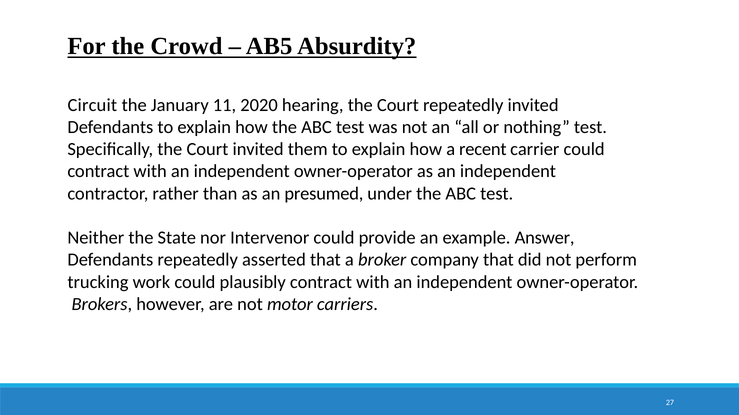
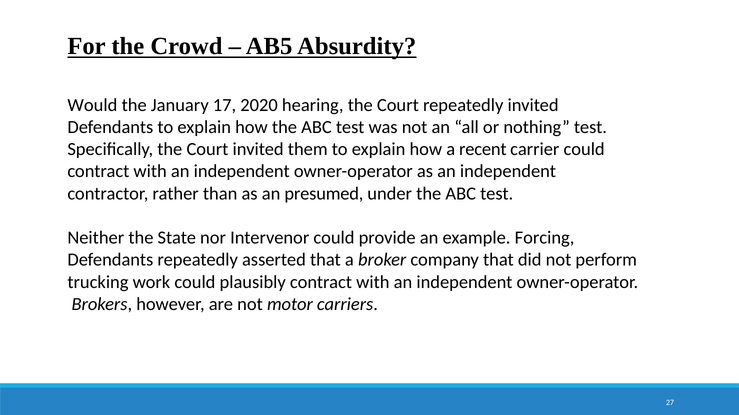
Circuit: Circuit -> Would (92, 105)
11: 11 -> 17 (225, 105)
Answer: Answer -> Forcing (545, 238)
